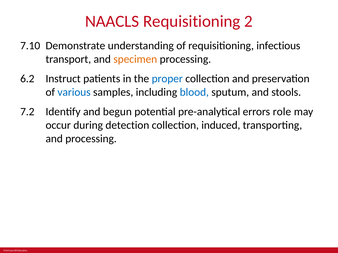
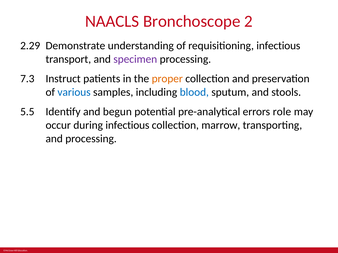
NAACLS Requisitioning: Requisitioning -> Bronchoscope (192, 21)
7.10: 7.10 -> 2.29 (30, 46)
specimen colour: orange -> purple (135, 59)
6.2: 6.2 -> 7.3 (27, 79)
proper colour: blue -> orange (167, 79)
7.2: 7.2 -> 5.5 (27, 112)
during detection: detection -> infectious (127, 125)
induced: induced -> marrow (221, 125)
